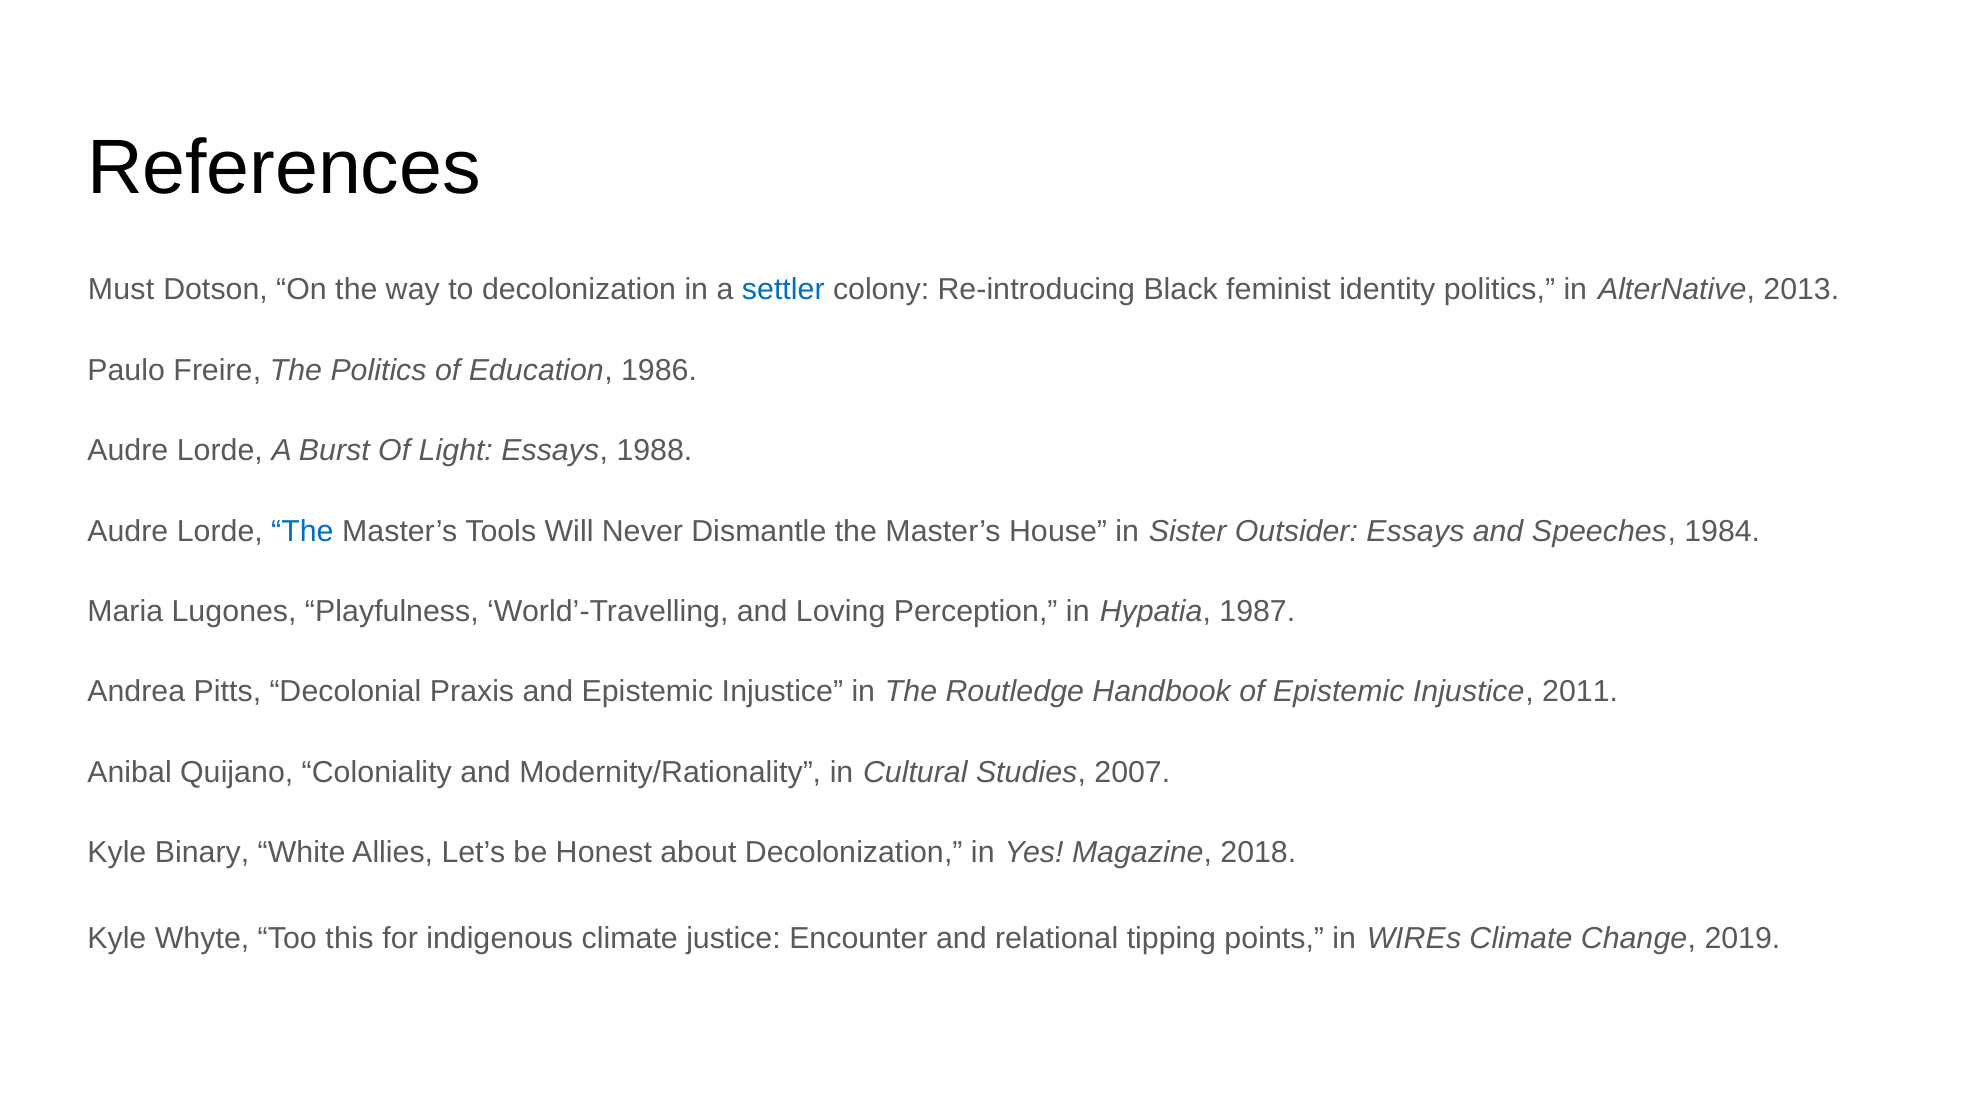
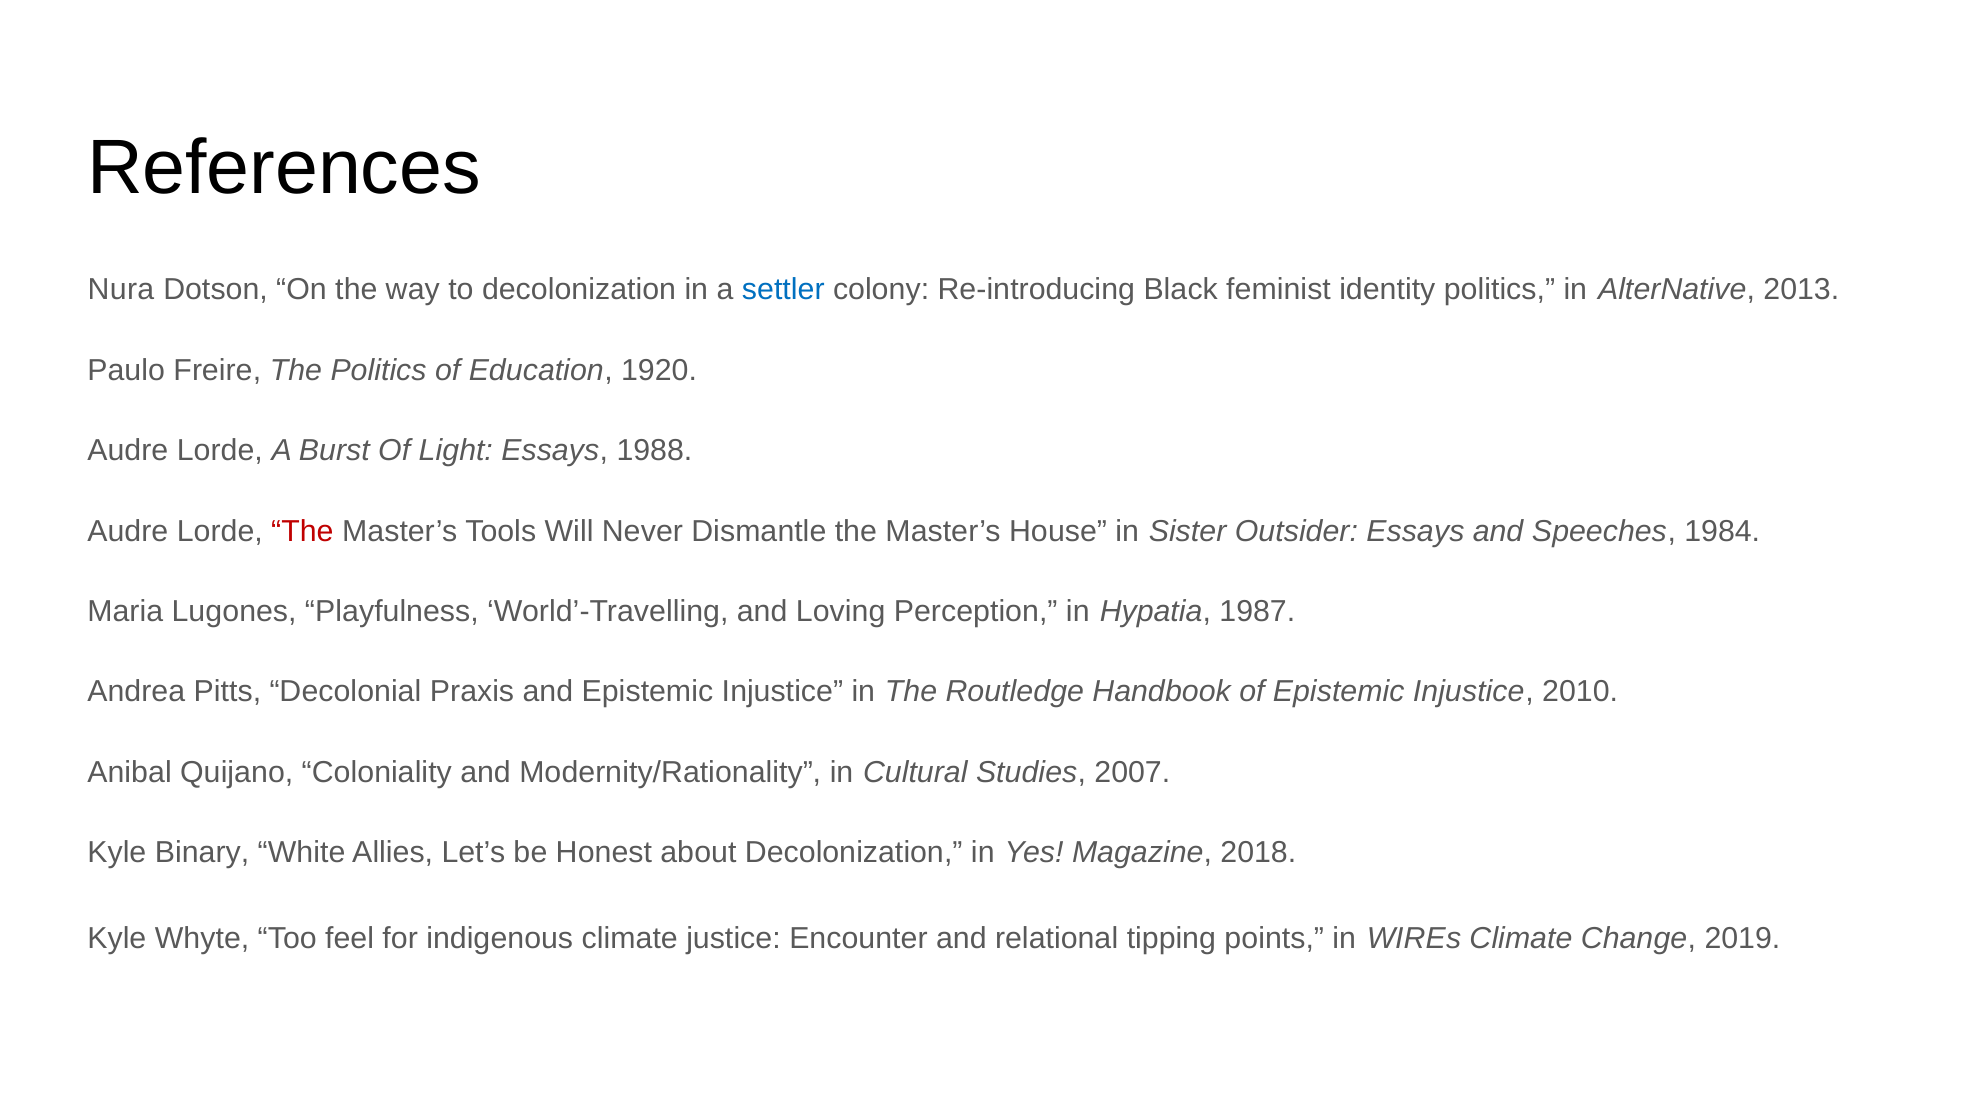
Must: Must -> Nura (121, 290)
1986: 1986 -> 1920 (659, 370)
The colour: blue -> red (302, 531)
2011: 2011 -> 2010 (1580, 692)
this: this -> feel (350, 939)
